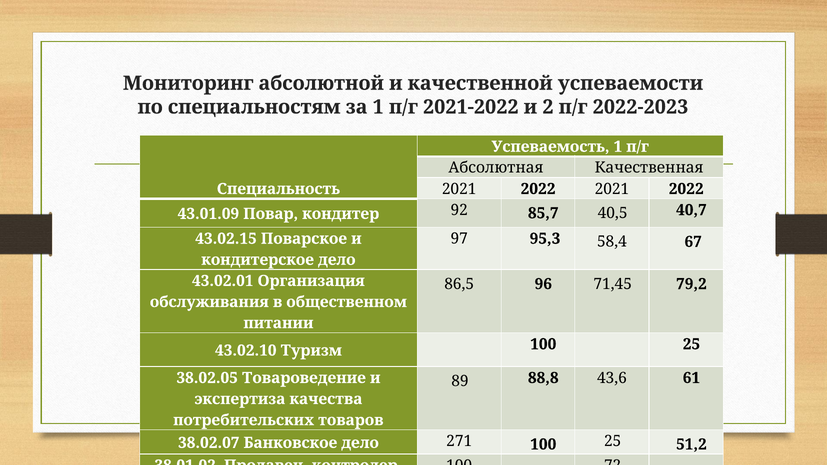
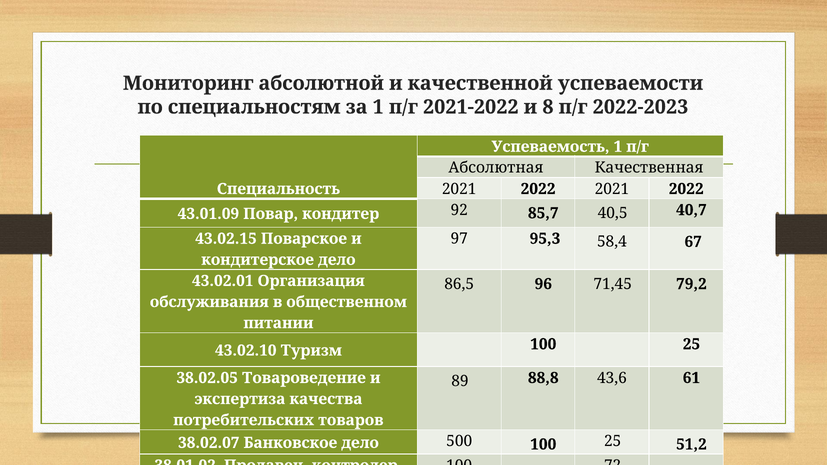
2: 2 -> 8 (548, 107)
271: 271 -> 500 (459, 441)
